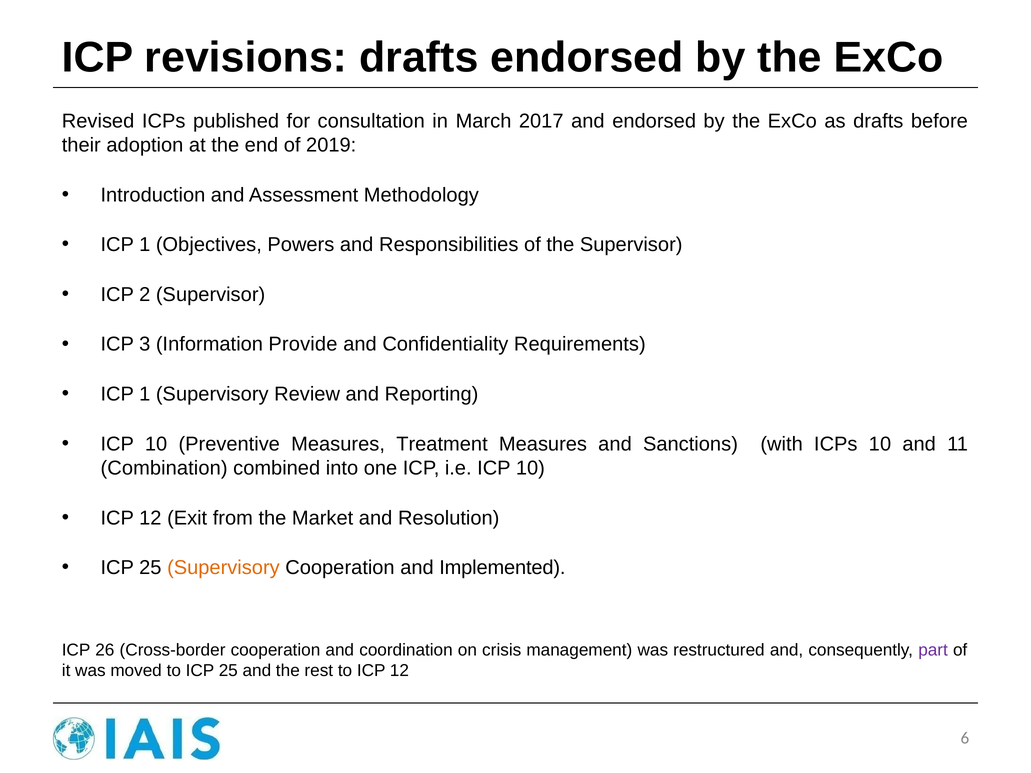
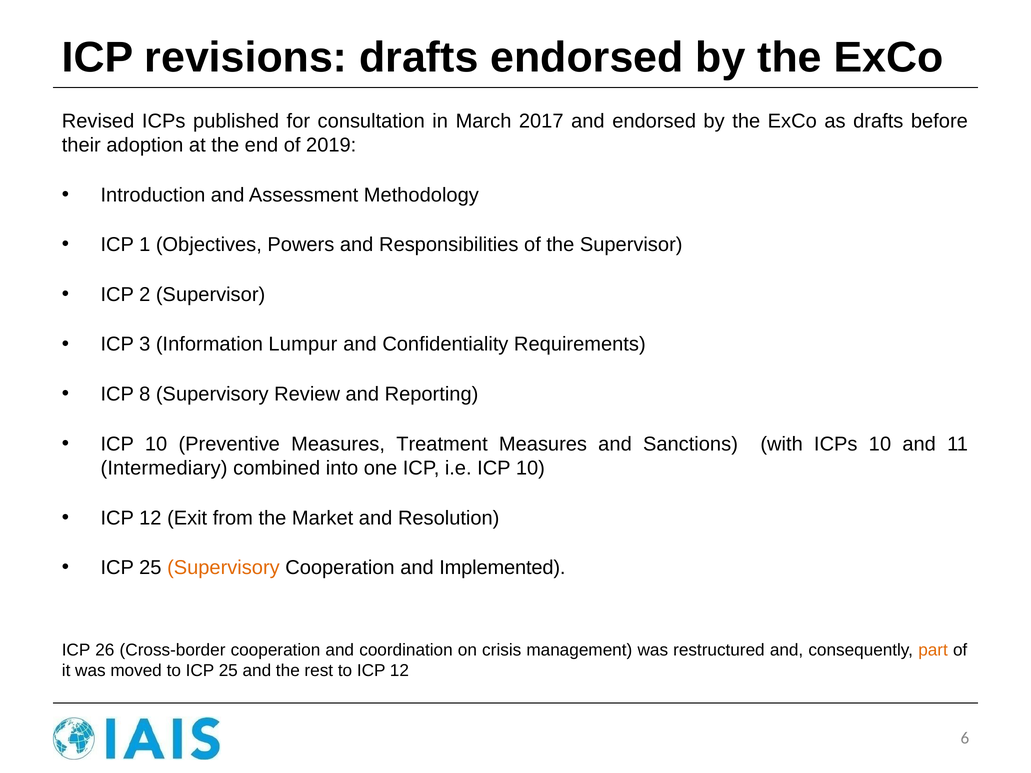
Provide: Provide -> Lumpur (303, 344)
1: 1 -> 8 (145, 394)
Combination: Combination -> Intermediary (164, 468)
part colour: purple -> orange (933, 650)
